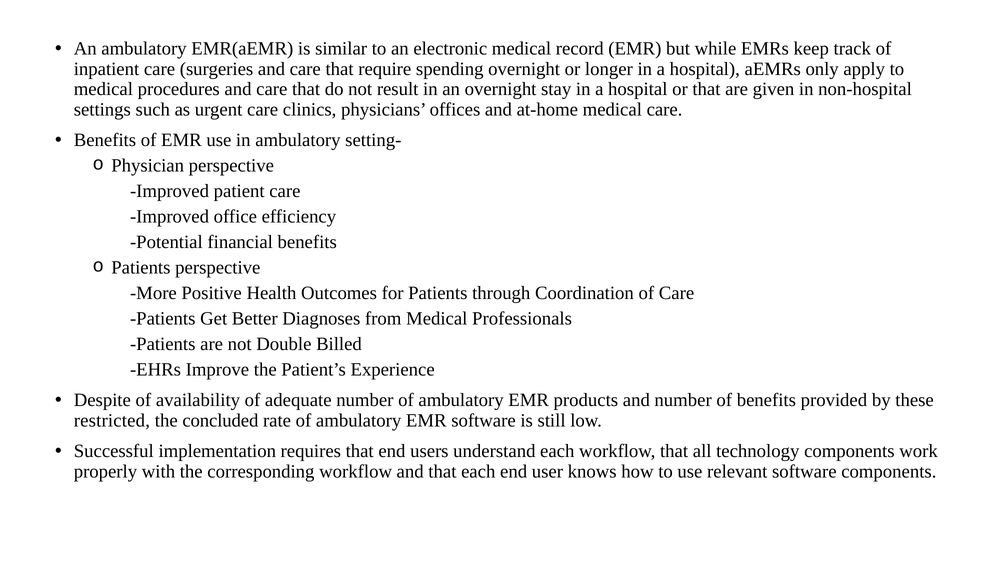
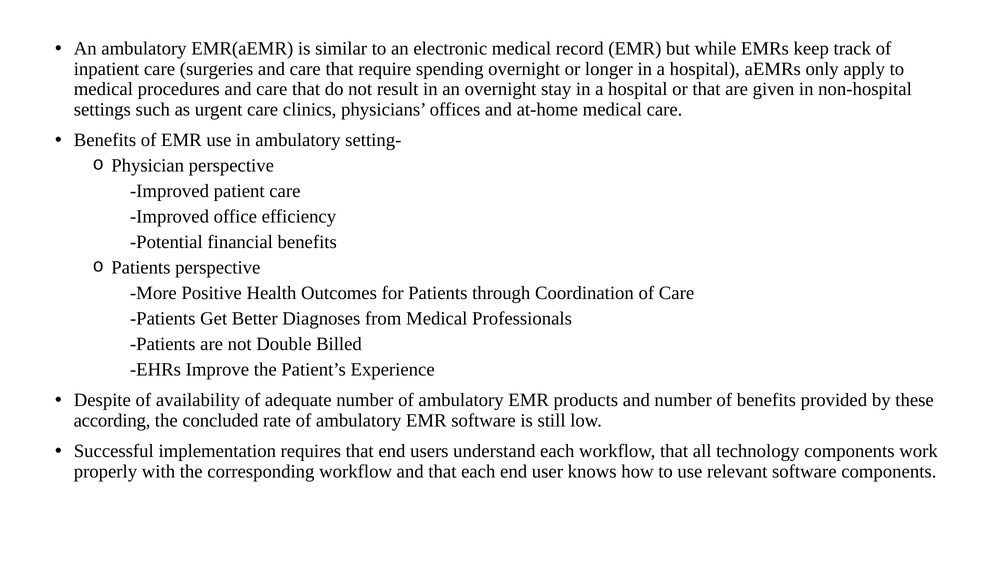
restricted: restricted -> according (112, 420)
